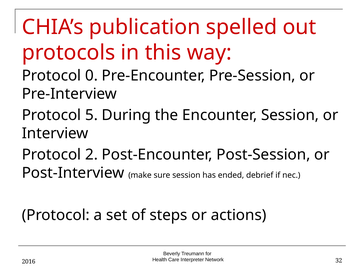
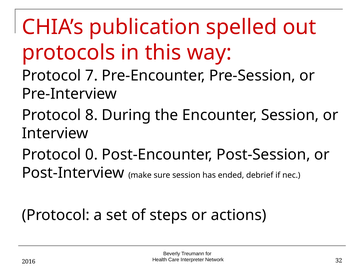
0: 0 -> 7 (91, 76)
5: 5 -> 8 (91, 115)
2: 2 -> 0 (91, 155)
